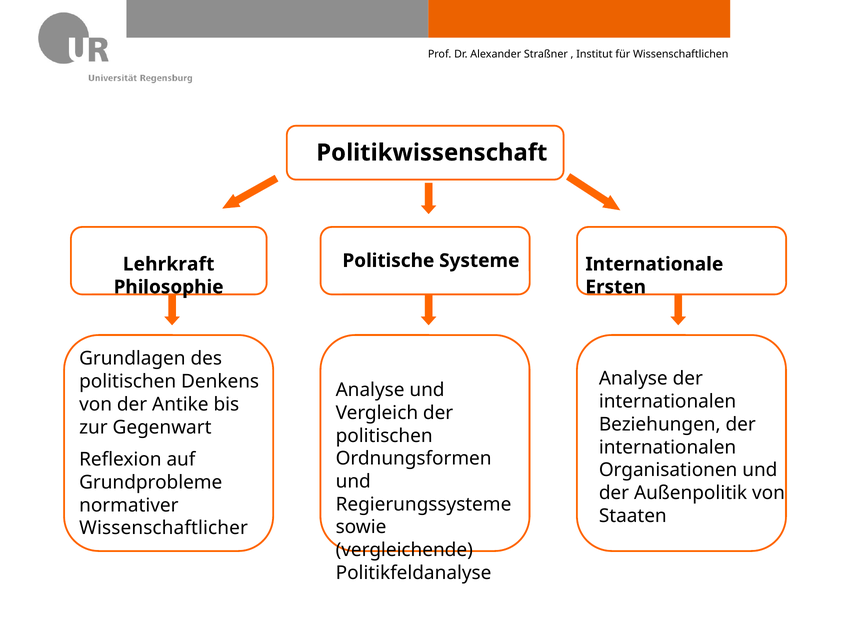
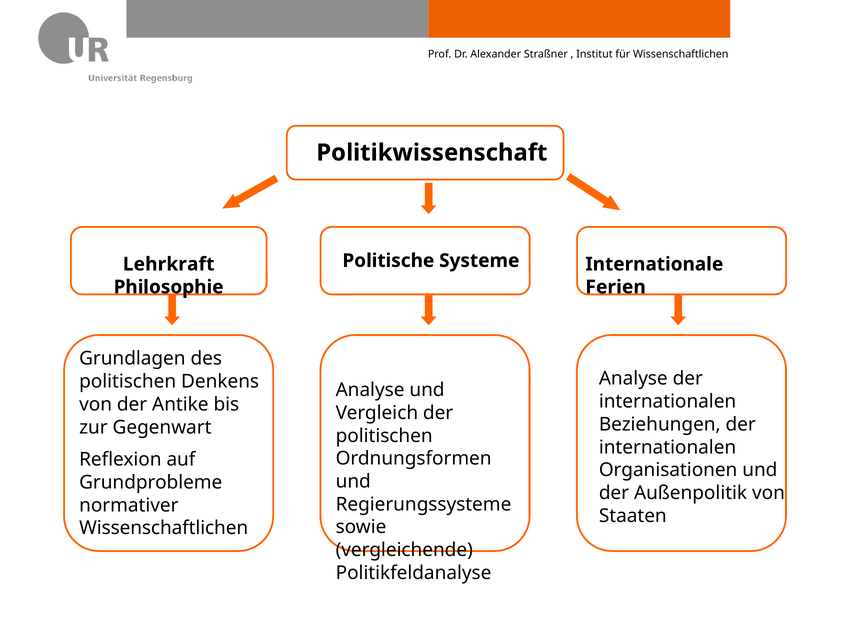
Ersten: Ersten -> Ferien (616, 287)
Wissenschaftlicher: Wissenschaftlicher -> Wissenschaftlichen (164, 528)
